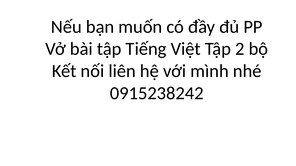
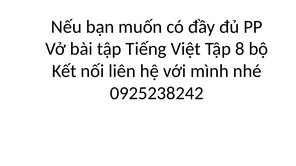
2: 2 -> 8 (240, 49)
0915238242: 0915238242 -> 0925238242 (157, 93)
